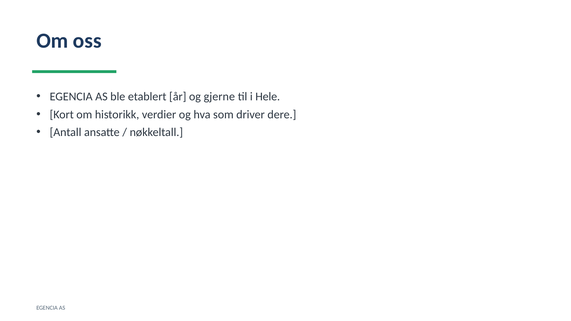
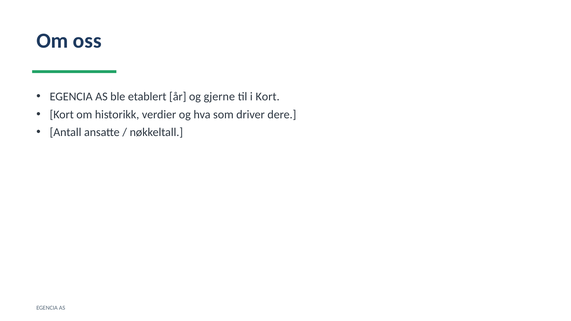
i Hele: Hele -> Kort (268, 97)
